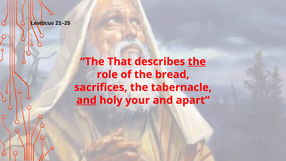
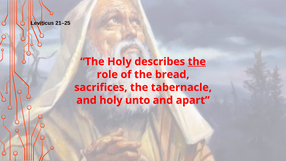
The That: That -> Holy (119, 62)
and underline: present -> none (86, 100)
your: your -> unto (138, 100)
